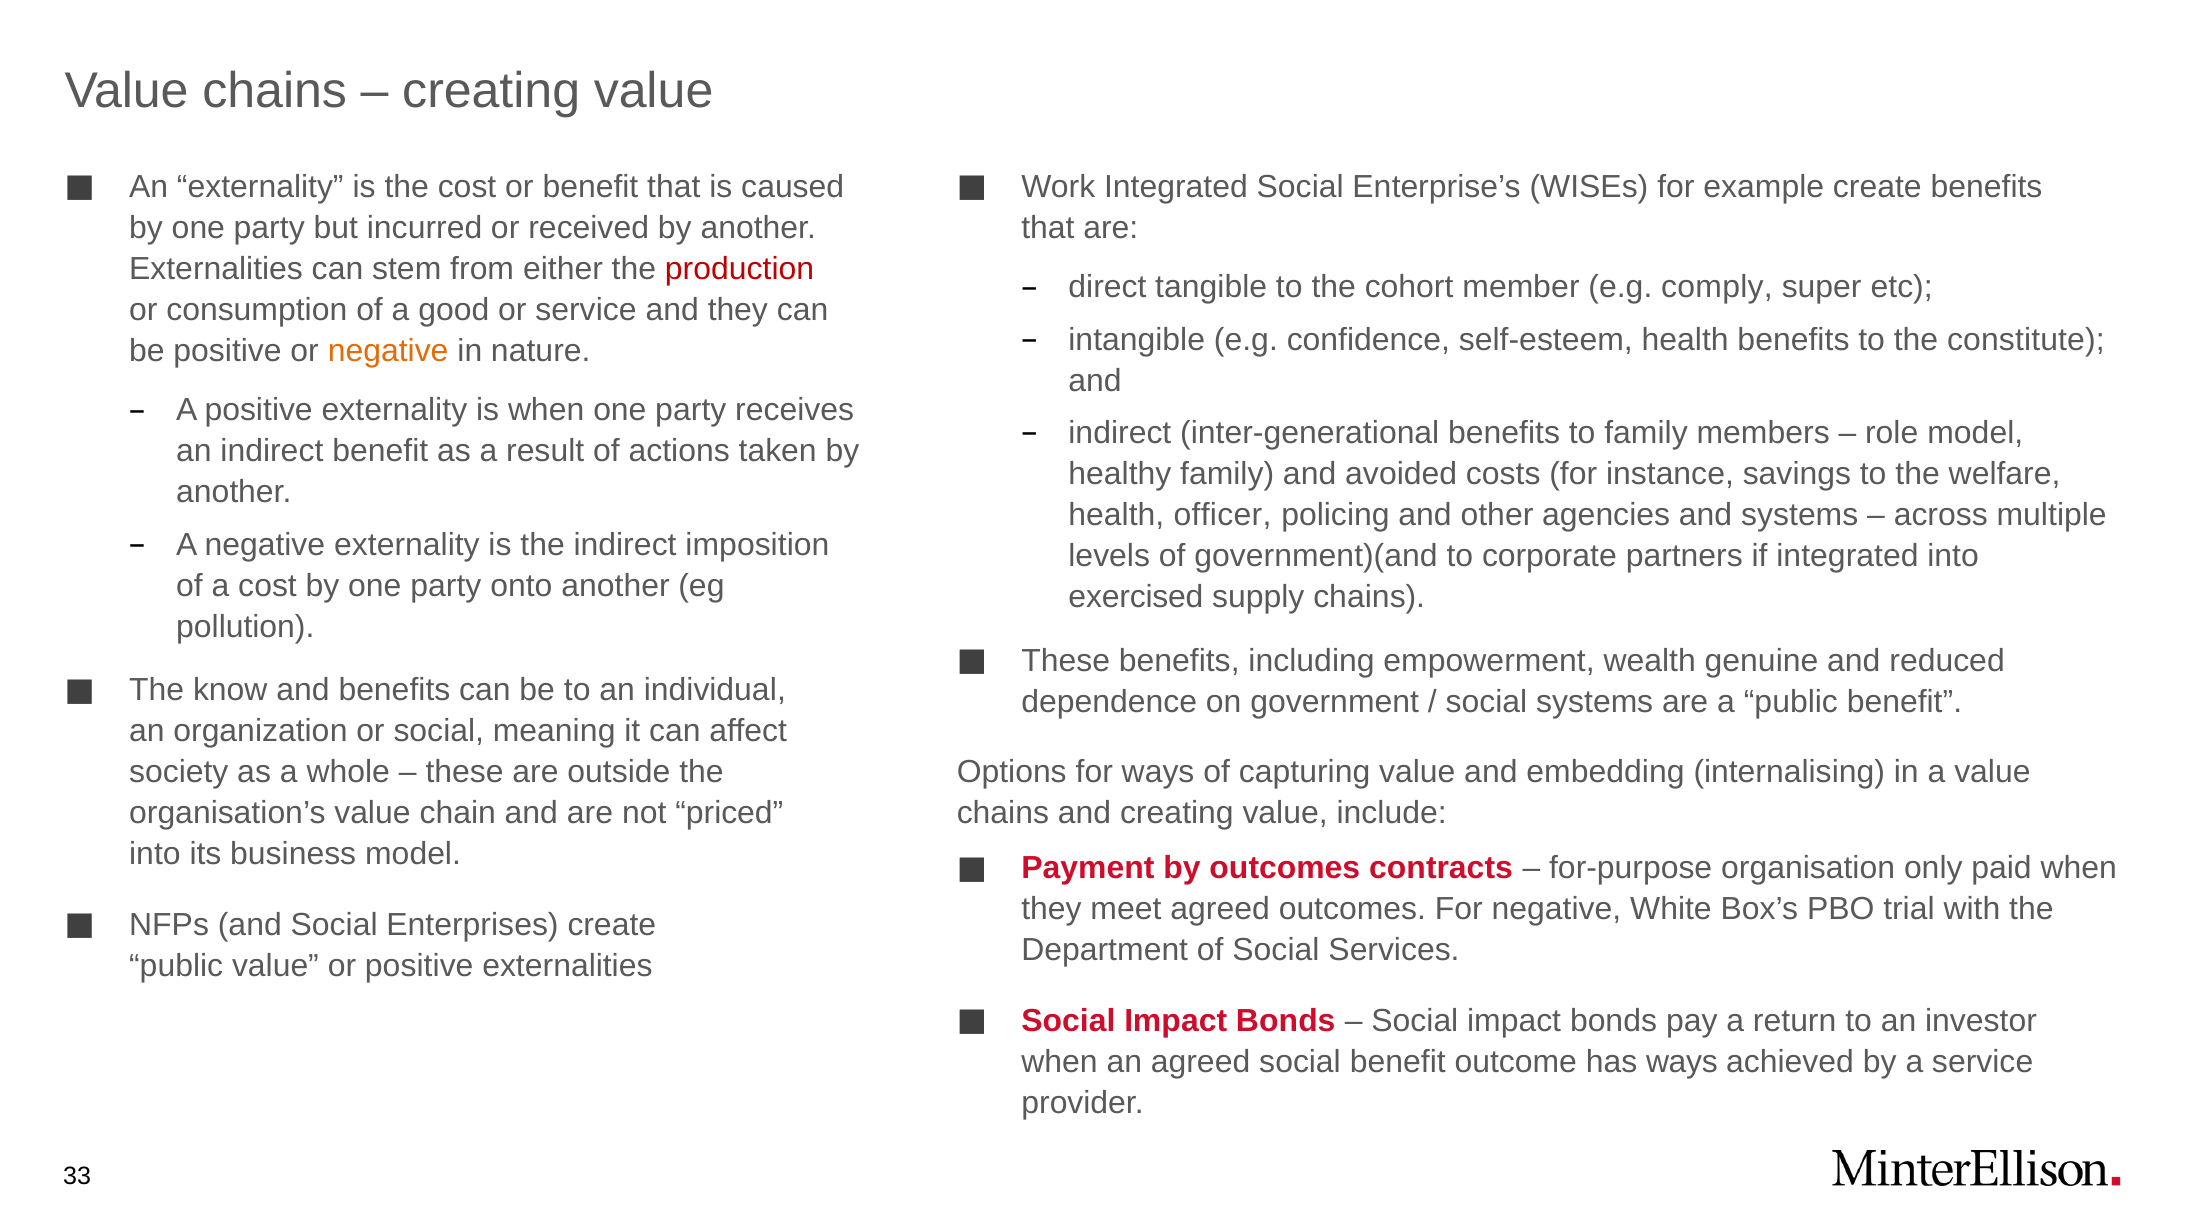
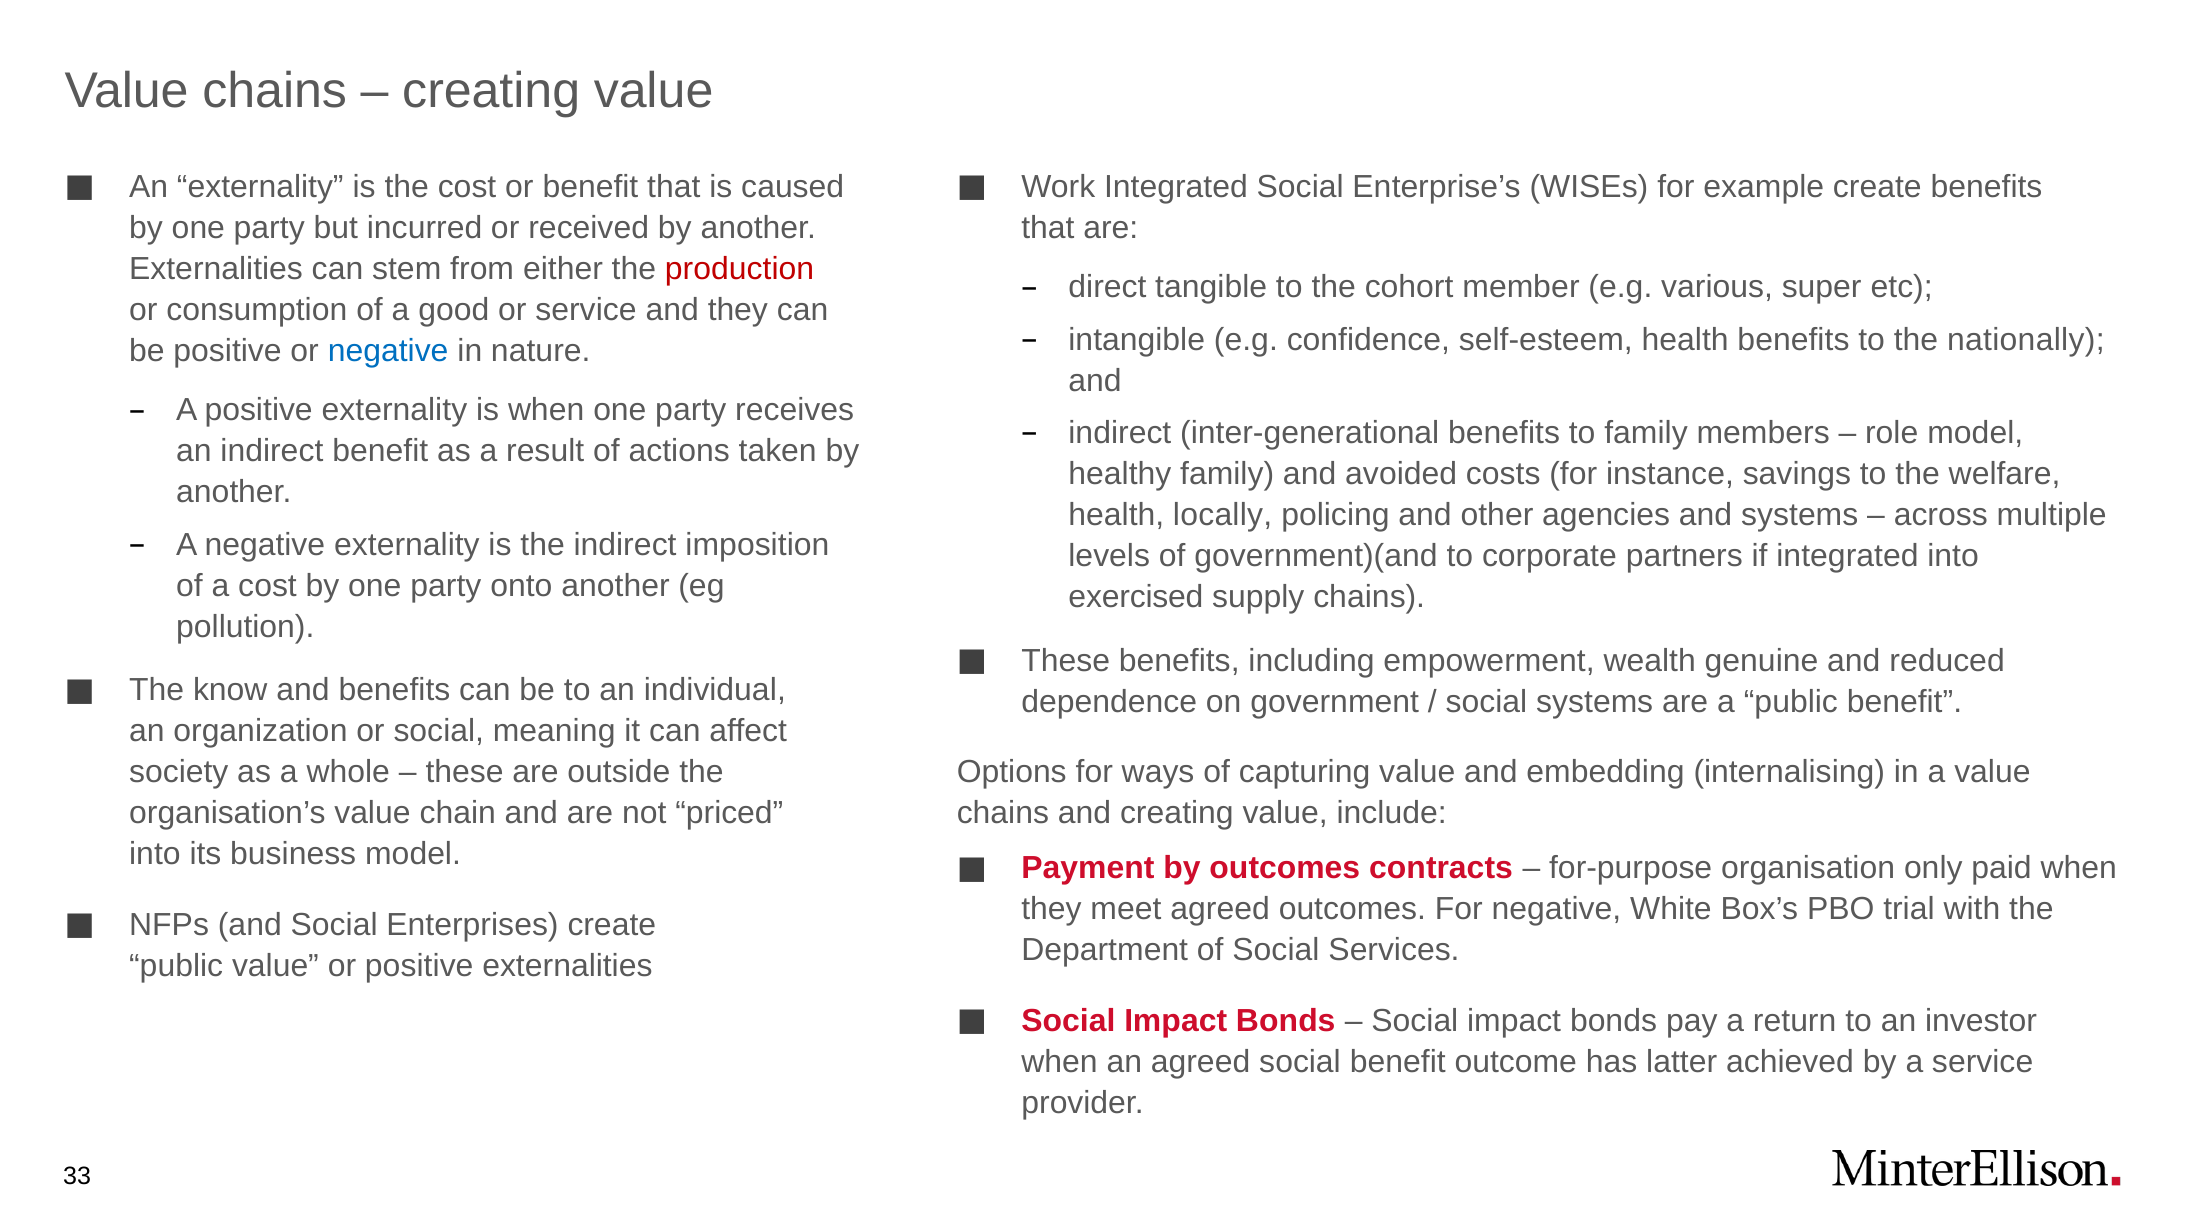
comply: comply -> various (1717, 287)
constitute: constitute -> nationally (2026, 340)
negative colour: orange -> blue (388, 351)
officer: officer -> locally (1223, 515)
has ways: ways -> latter (1682, 1062)
